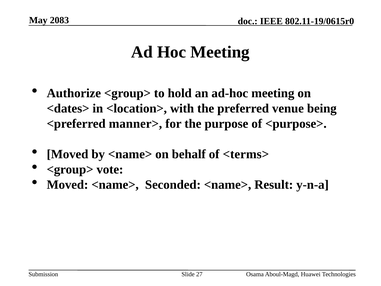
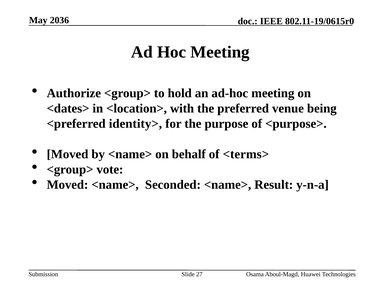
2083: 2083 -> 2036 (59, 20)
manner>: manner> -> identity> (135, 123)
